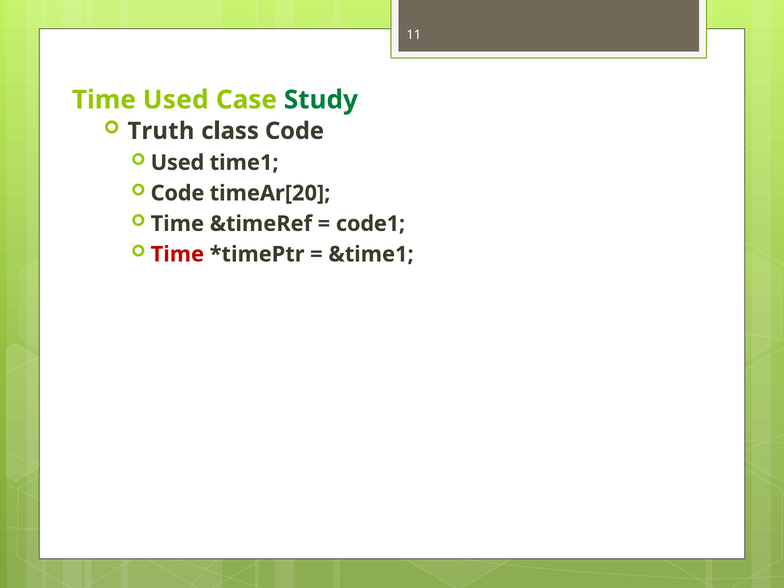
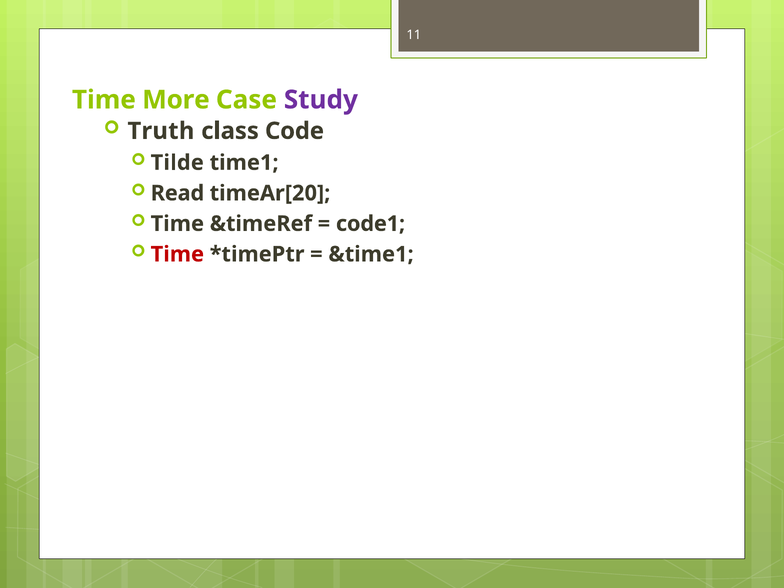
Time Used: Used -> More (176, 100)
Study colour: green -> purple (321, 100)
Used: Used -> Tilde (177, 163)
Code: Code -> Read (177, 193)
